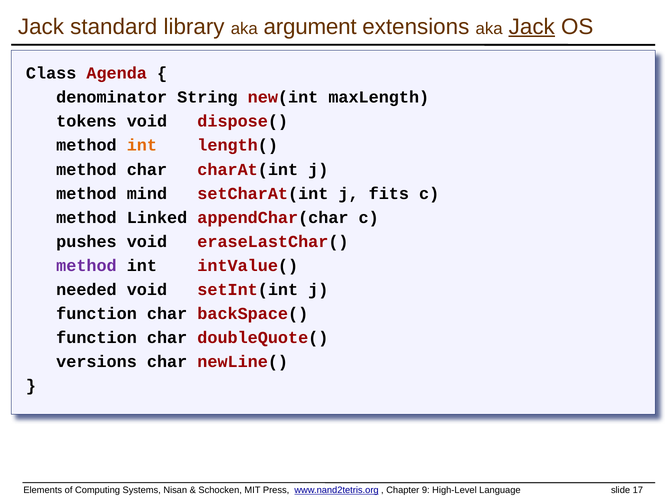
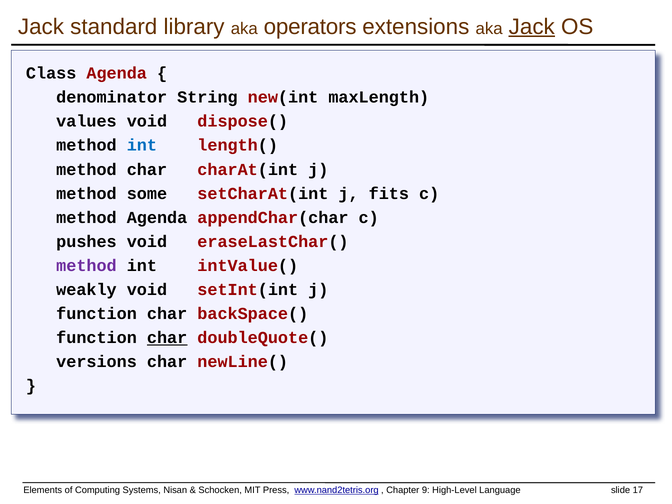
argument: argument -> operators (310, 27)
tokens: tokens -> values (86, 121)
int colour: orange -> blue (142, 145)
mind: mind -> some (147, 193)
method Linked: Linked -> Agenda (157, 218)
needed: needed -> weakly (86, 290)
char underline: none -> present (167, 338)
